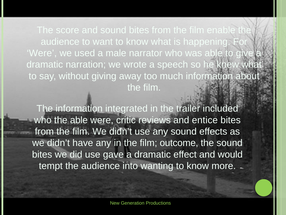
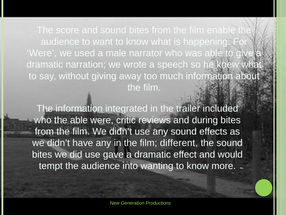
entice: entice -> during (205, 120)
outcome: outcome -> different (179, 143)
